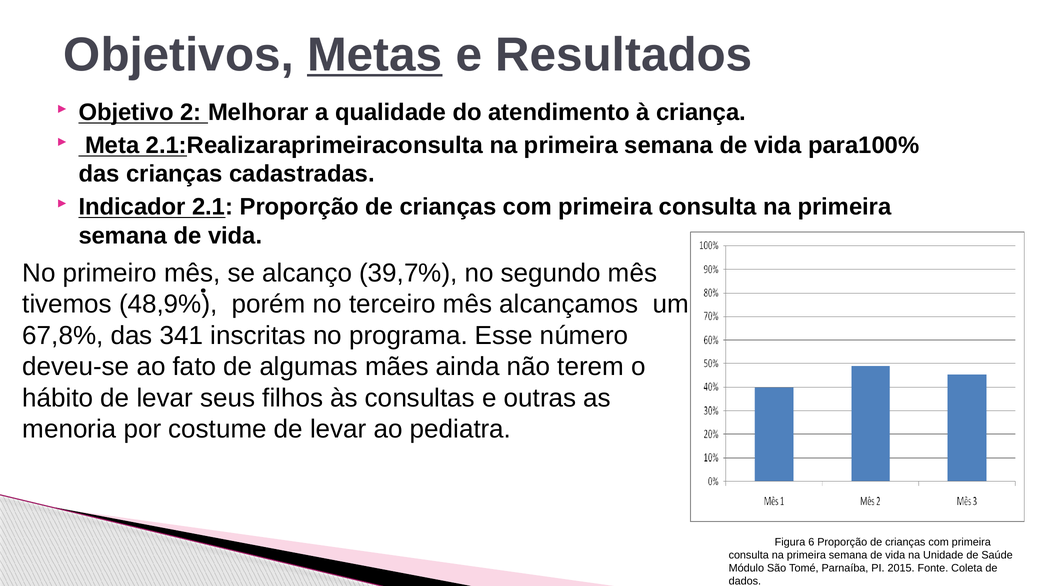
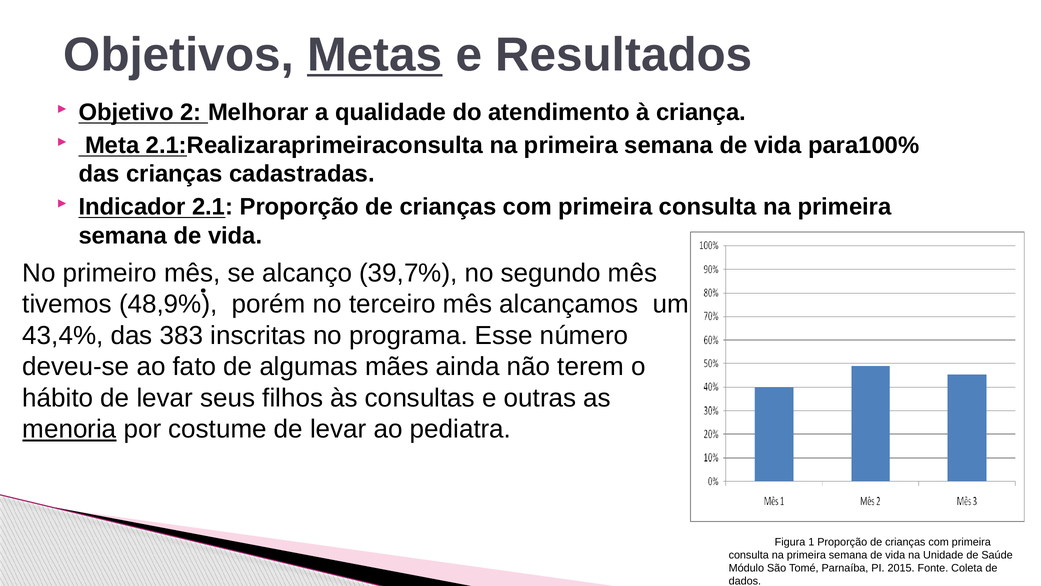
67,8%: 67,8% -> 43,4% (63, 335)
341: 341 -> 383 (181, 335)
menoria underline: none -> present (69, 429)
6: 6 -> 1 (811, 542)
